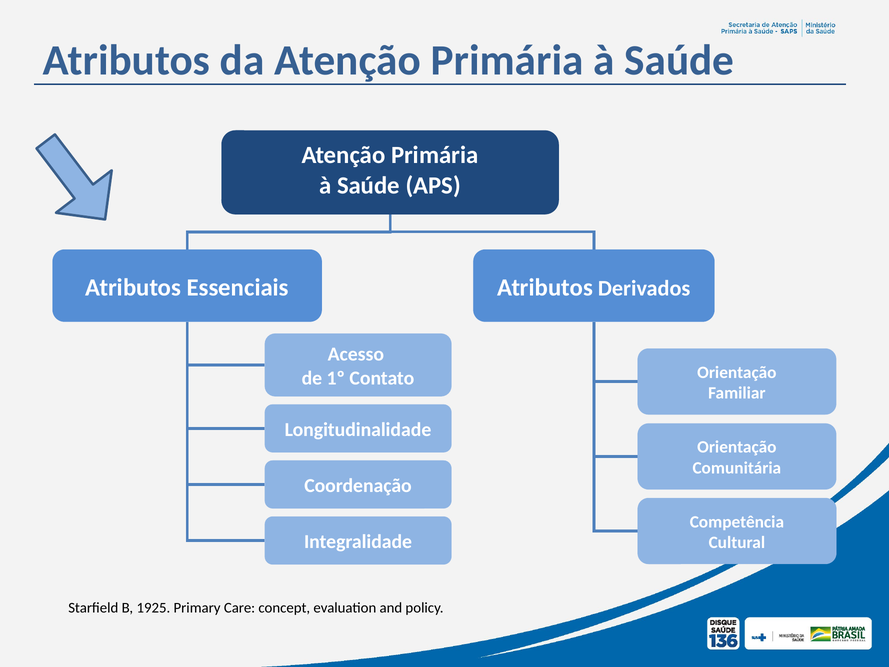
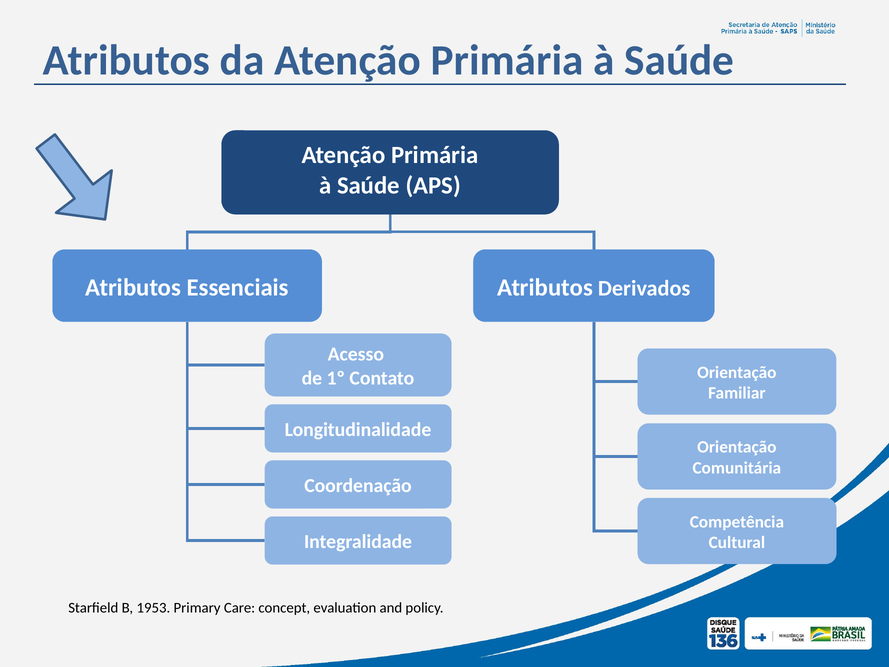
1925: 1925 -> 1953 (153, 608)
